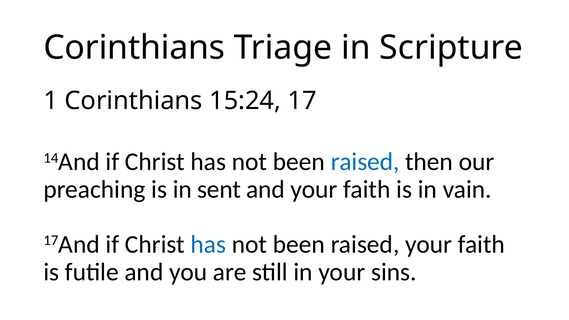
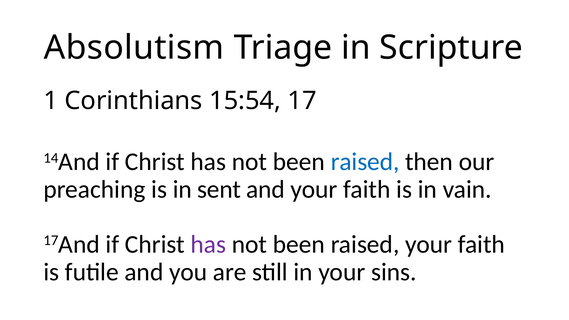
Corinthians: Corinthians -> Absolutism (134, 48)
15:24: 15:24 -> 15:54 (245, 101)
has colour: blue -> purple (208, 244)
